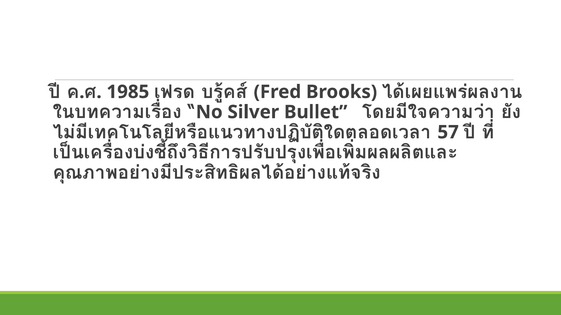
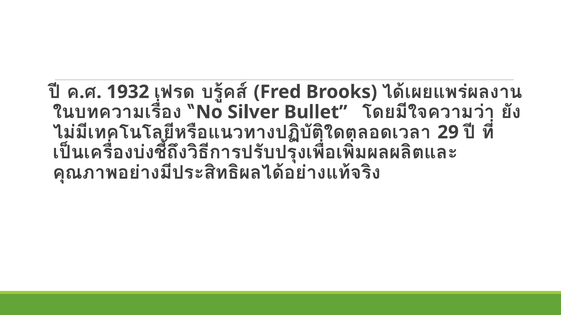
1985: 1985 -> 1932 (128, 92)
57: 57 -> 29 (448, 132)
